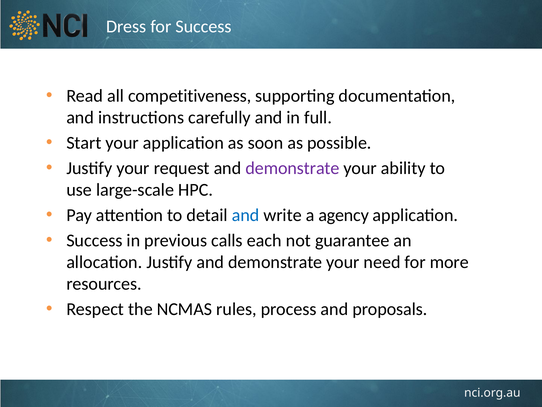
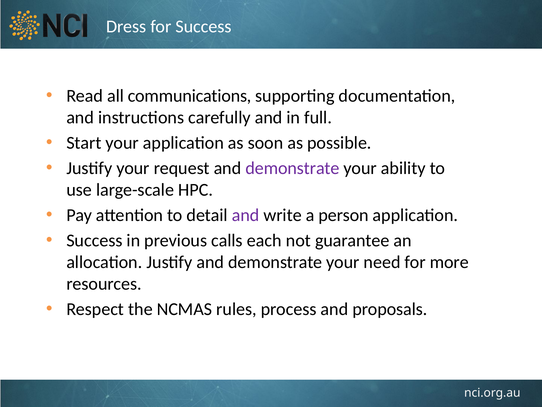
competitiveness: competitiveness -> communications (190, 96)
and colour: blue -> purple (246, 215)
agency: agency -> person (344, 215)
